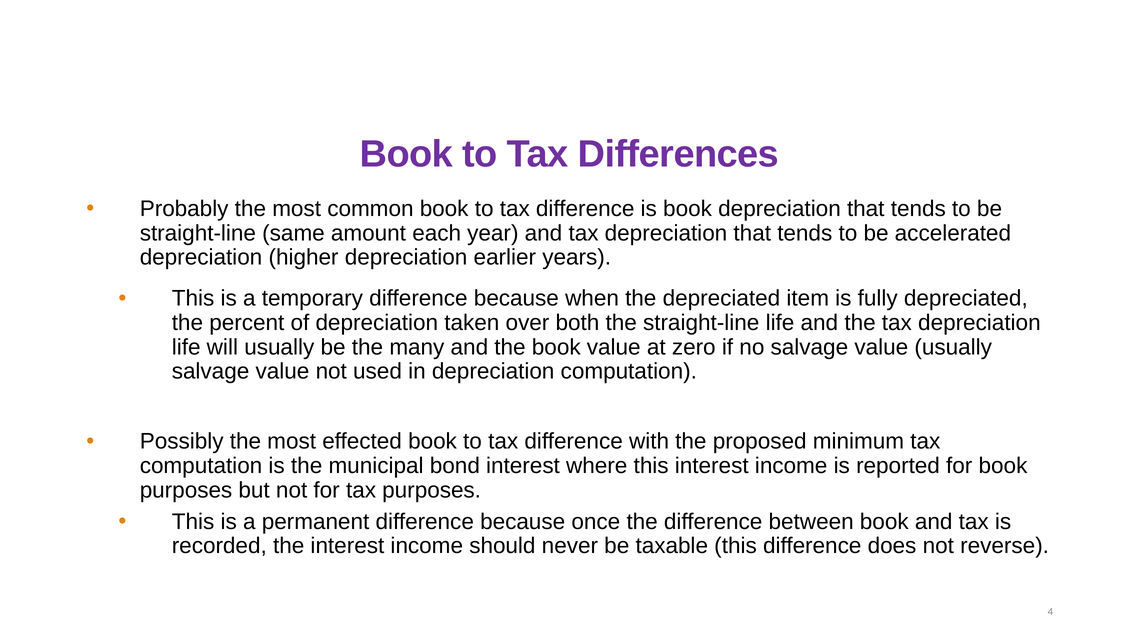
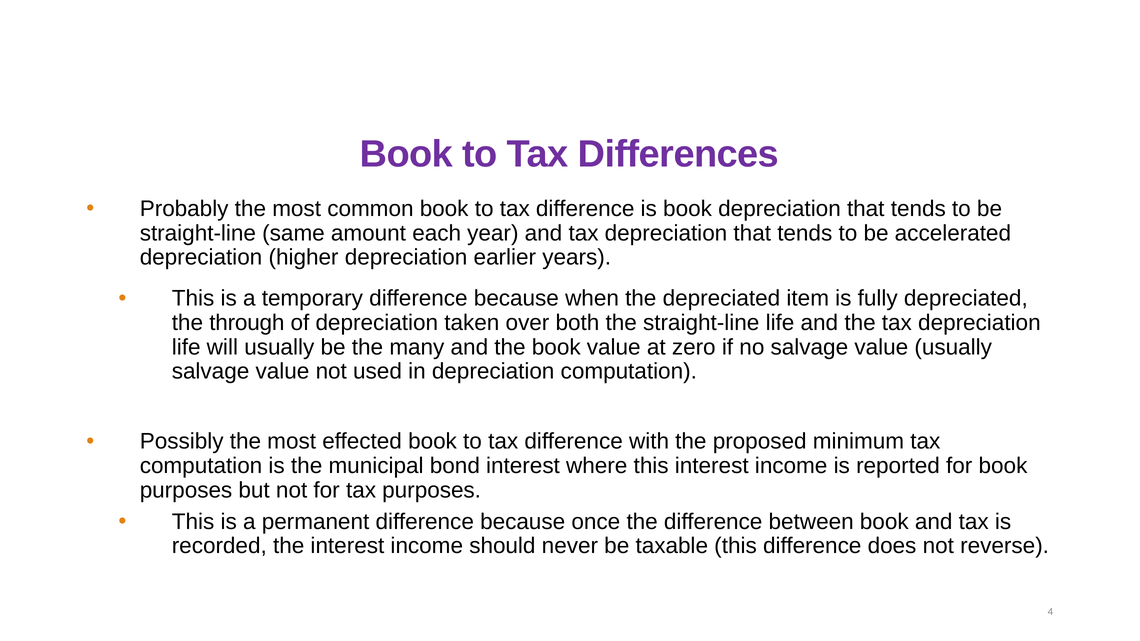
percent: percent -> through (247, 323)
